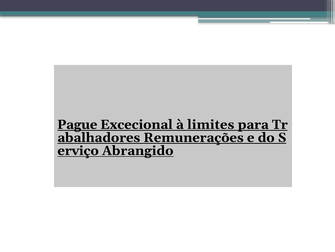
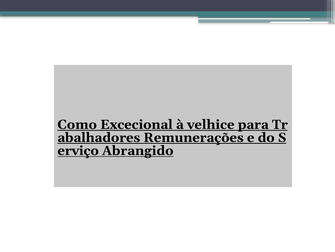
Pague: Pague -> Como (77, 124)
limites: limites -> velhice (211, 124)
